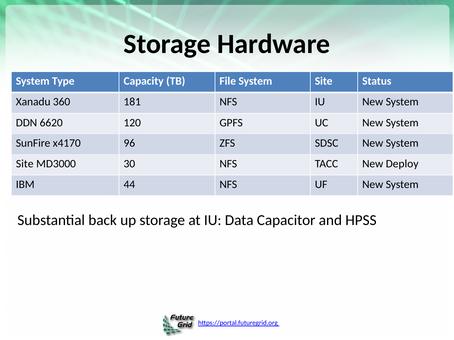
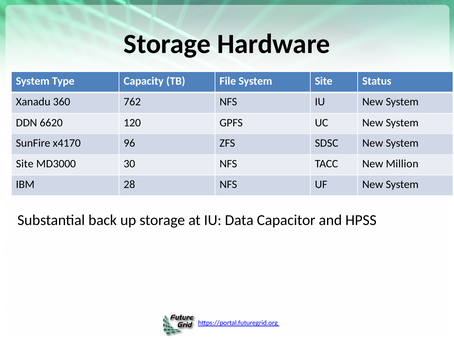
181: 181 -> 762 (132, 102)
Deploy: Deploy -> Million (402, 164)
44: 44 -> 28 (129, 185)
